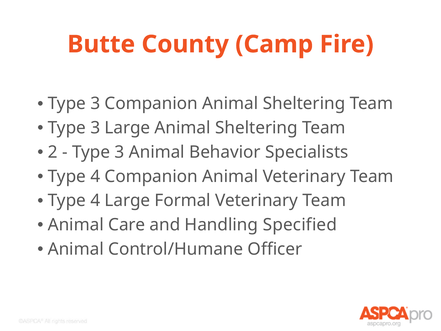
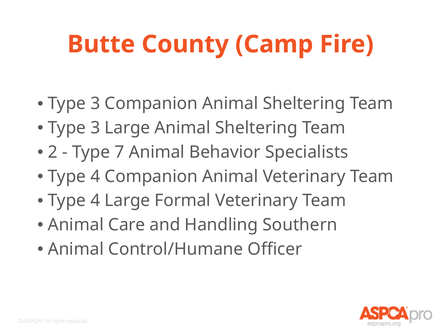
3: 3 -> 7 (119, 152)
Specified: Specified -> Southern (300, 225)
